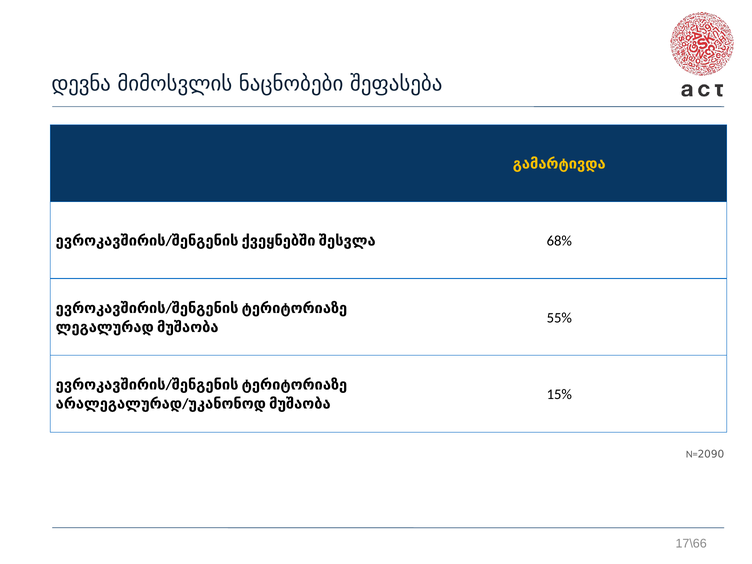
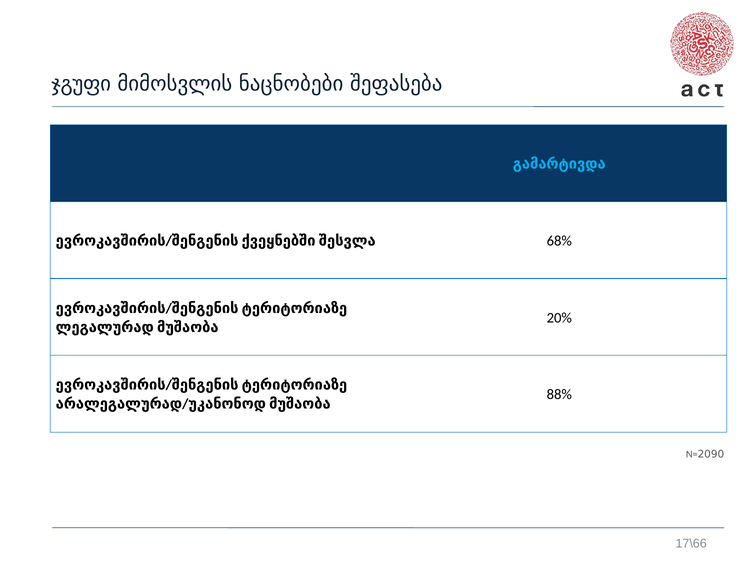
დევნა: დევნა -> ჯგუფი (81, 84)
გამარტივდა colour: yellow -> light blue (559, 164)
55%: 55% -> 20% (559, 318)
15%: 15% -> 88% (559, 395)
